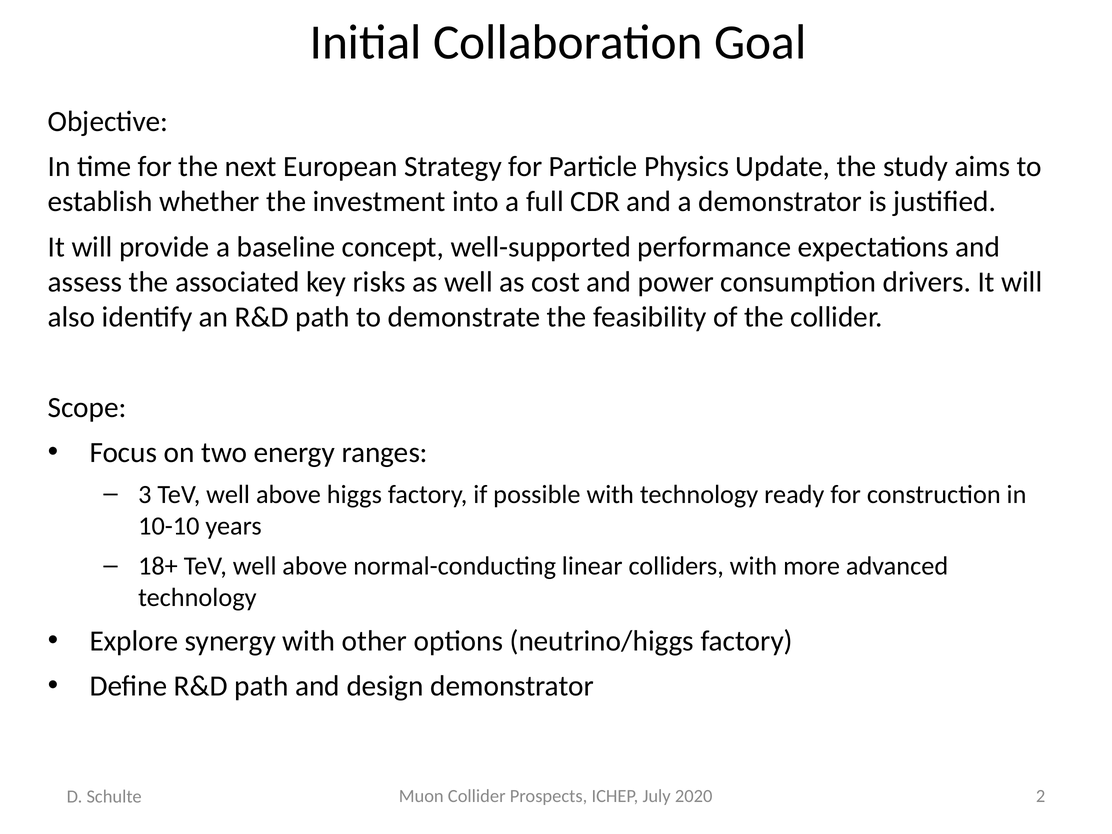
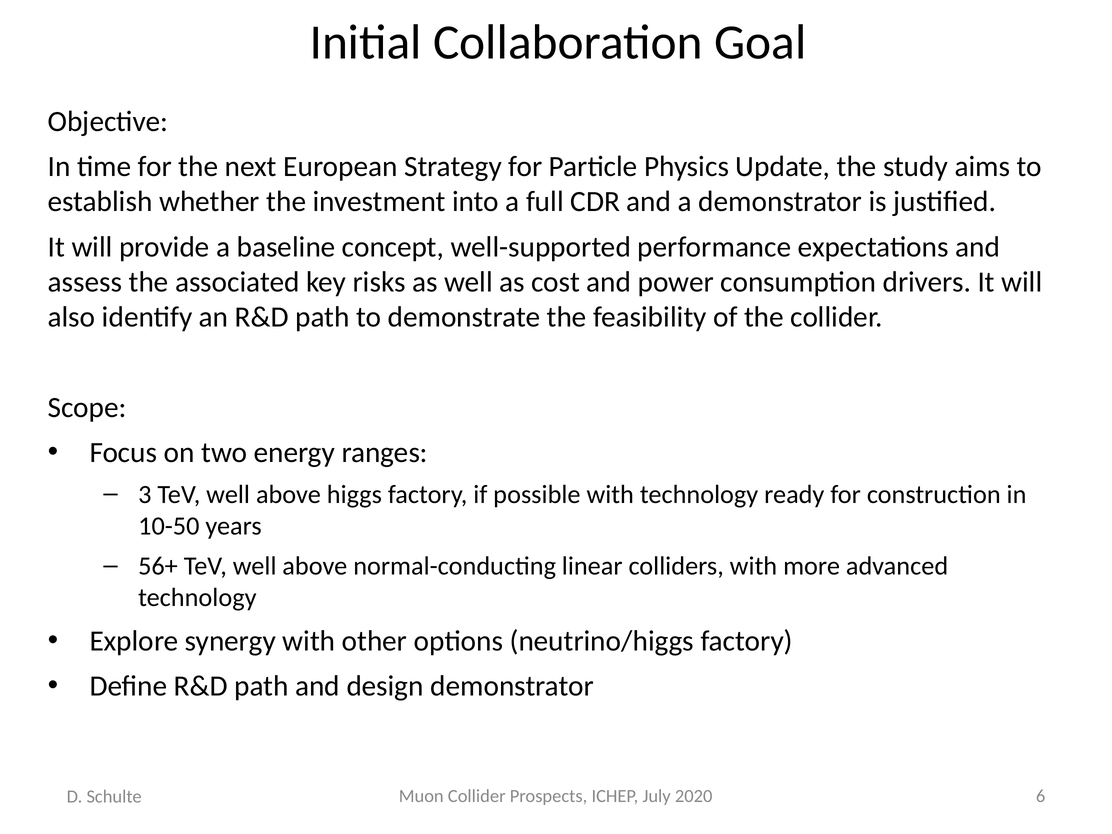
10-10: 10-10 -> 10-50 (169, 526)
18+: 18+ -> 56+ (158, 566)
2: 2 -> 6 (1041, 796)
